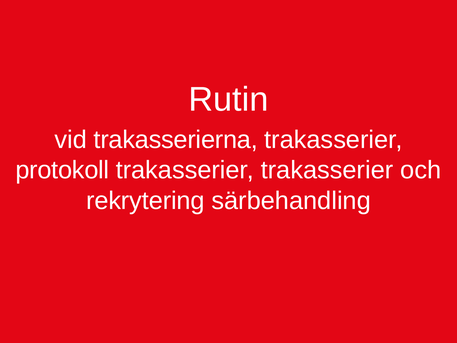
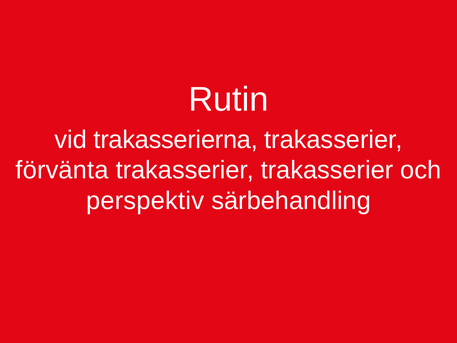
protokoll: protokoll -> förvänta (62, 170)
rekrytering: rekrytering -> perspektiv (145, 201)
